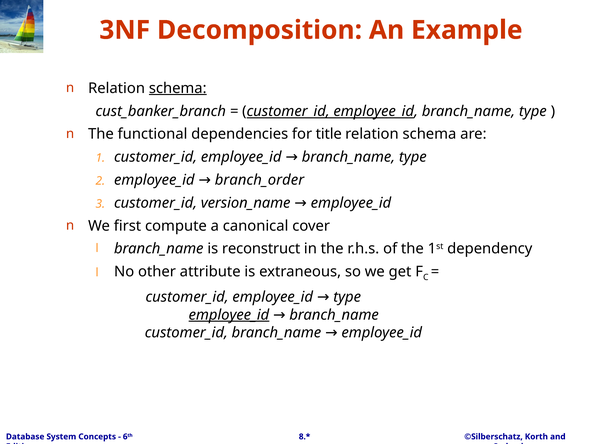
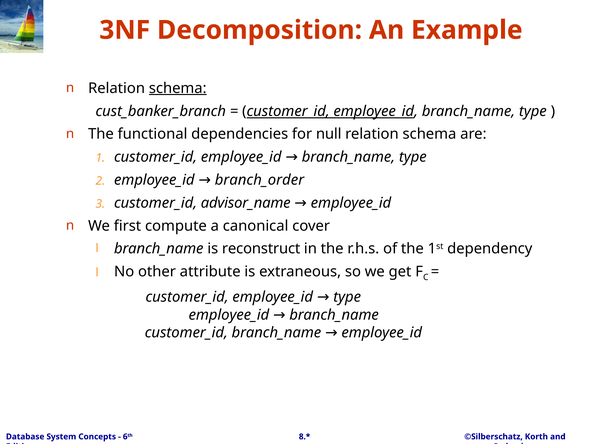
title: title -> null (329, 134)
version_name: version_name -> advisor_name (246, 203)
employee_id underline: present -> none (229, 315)
